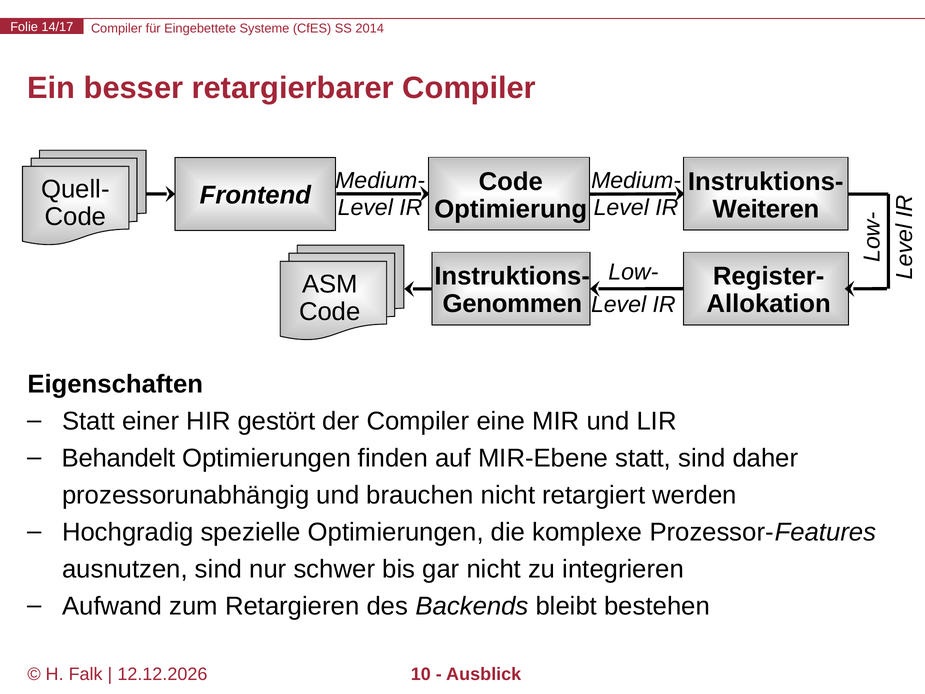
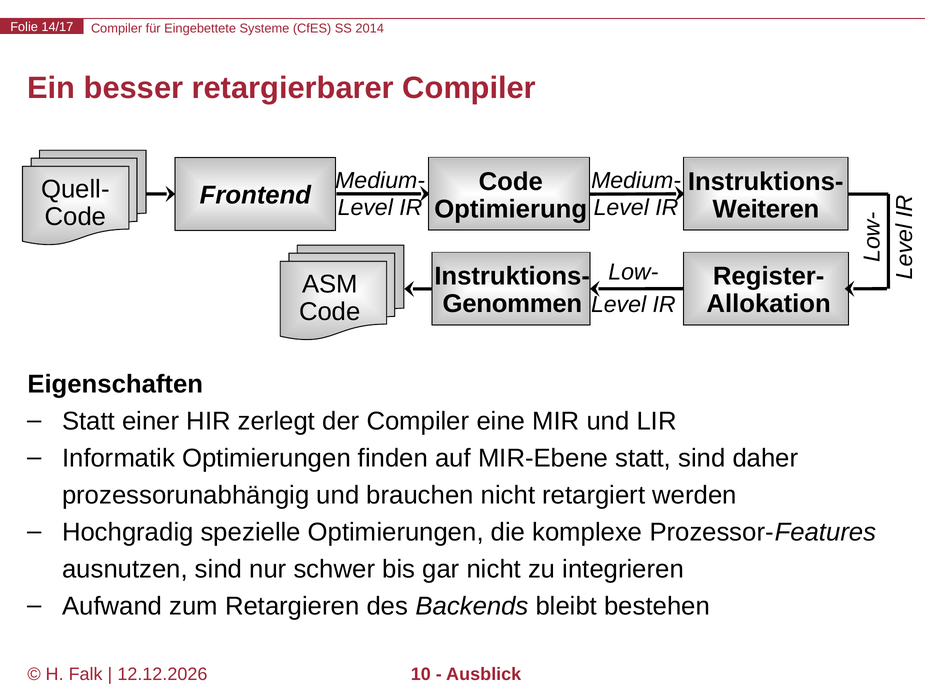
gestört: gestört -> zerlegt (276, 421)
Behandelt: Behandelt -> Informatik (119, 458)
